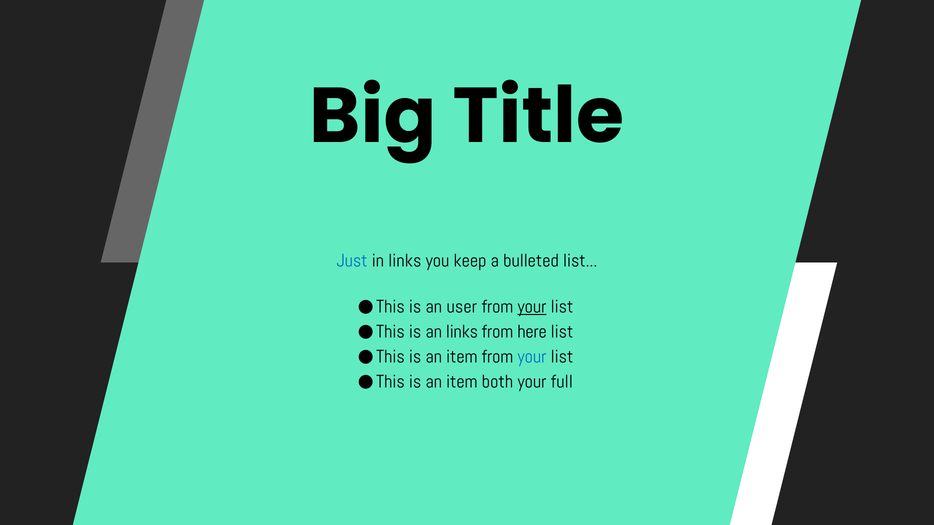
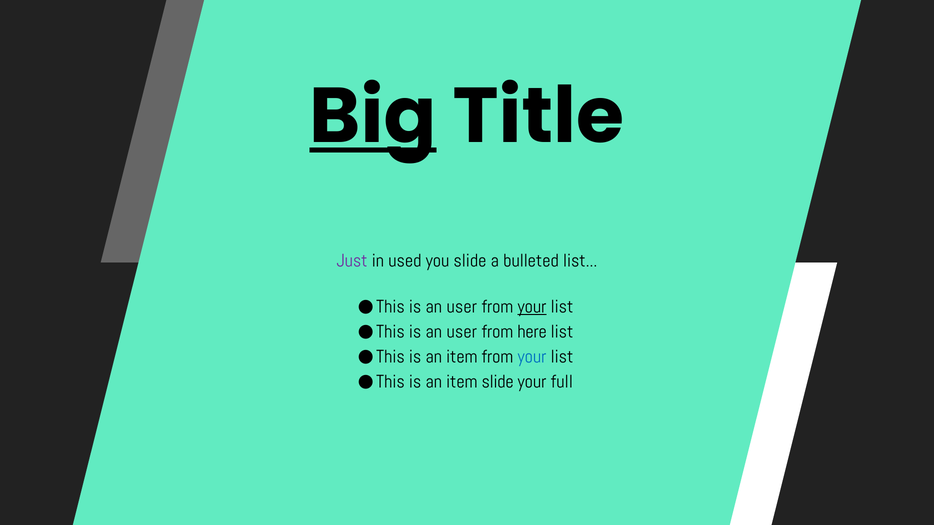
Big underline: none -> present (373, 117)
Just colour: blue -> purple (352, 261)
in links: links -> used (405, 261)
you keep: keep -> slide (470, 261)
links: links -> user (462, 332)
item both: both -> slide (498, 382)
